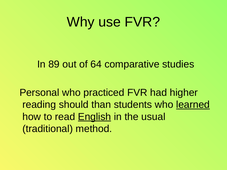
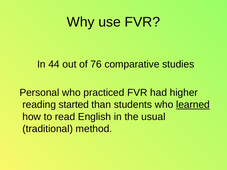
89: 89 -> 44 (54, 64)
64: 64 -> 76 (96, 64)
should: should -> started (74, 105)
English underline: present -> none (94, 117)
